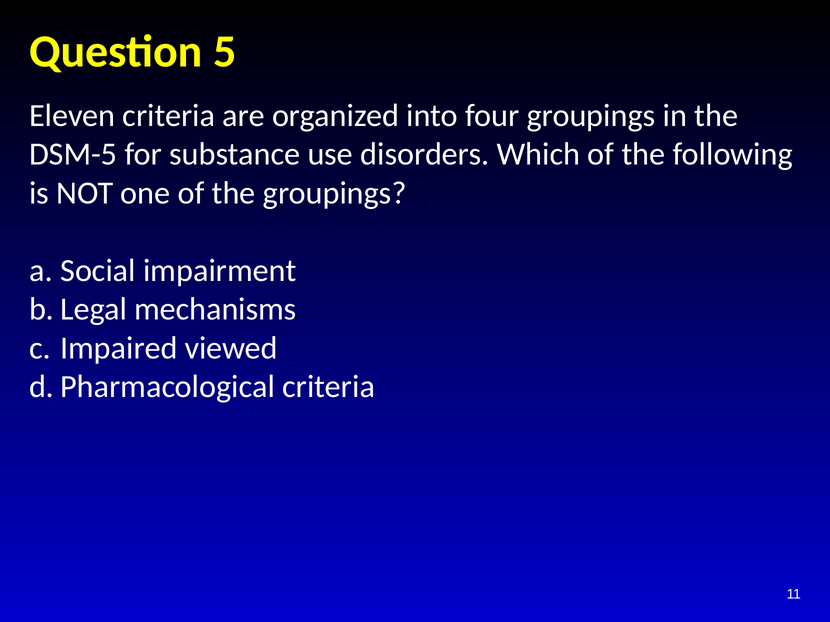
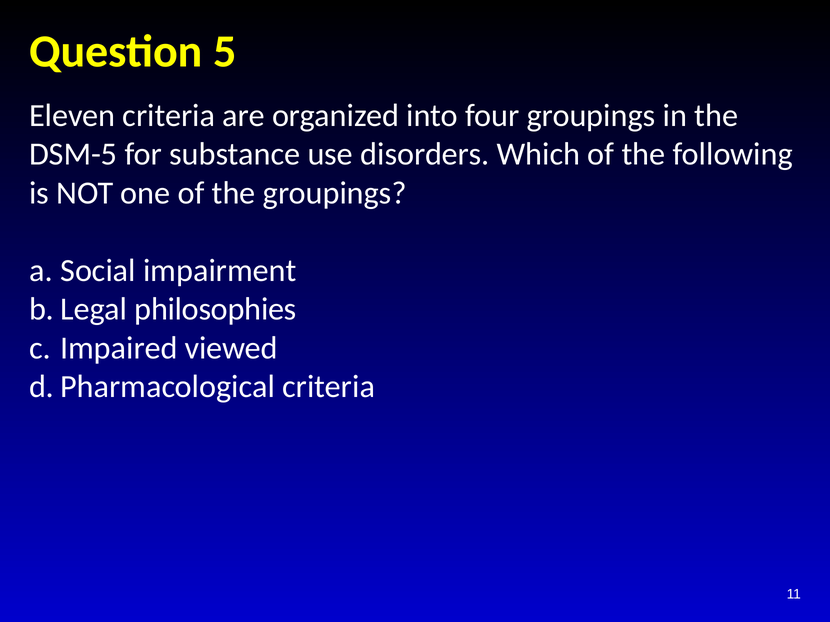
mechanisms: mechanisms -> philosophies (215, 309)
